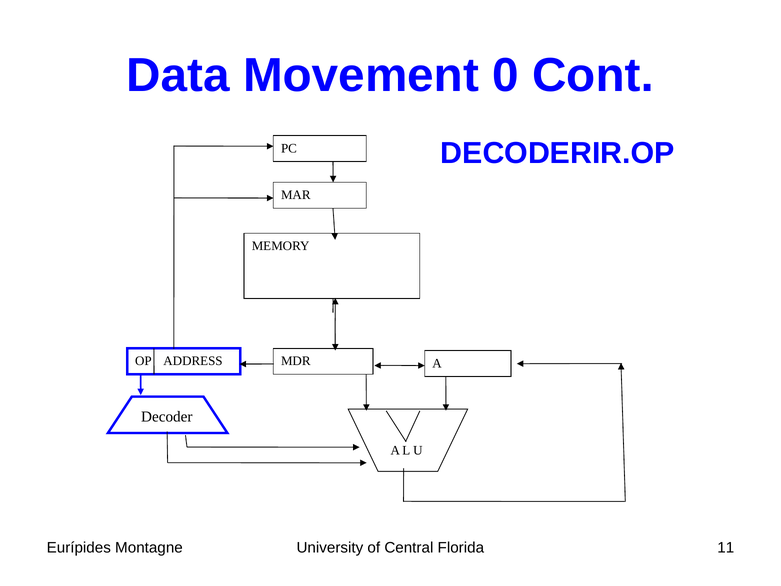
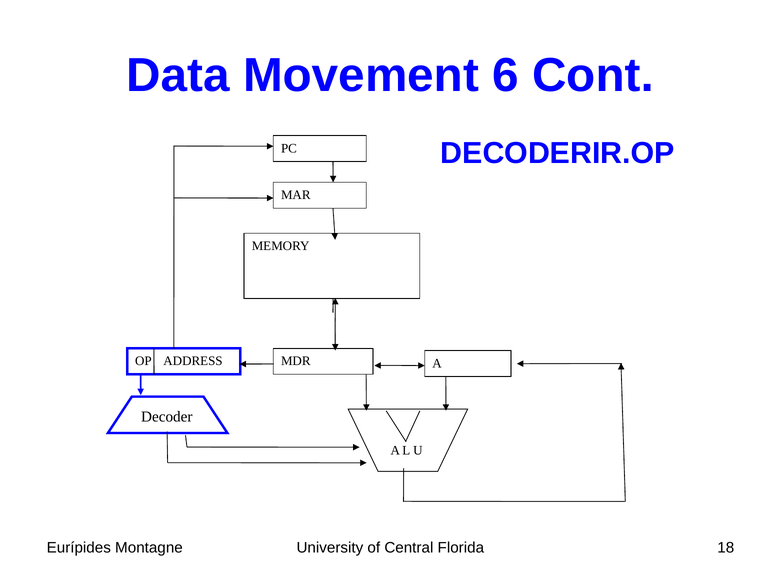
0: 0 -> 6 (506, 76)
11: 11 -> 18 (726, 548)
